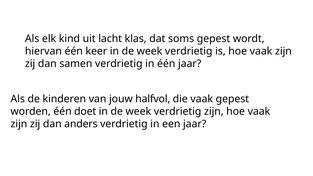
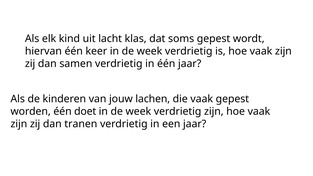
halfvol: halfvol -> lachen (153, 99)
anders: anders -> tranen (81, 124)
